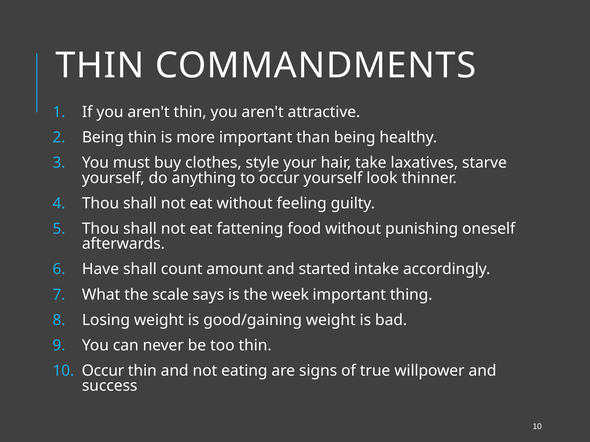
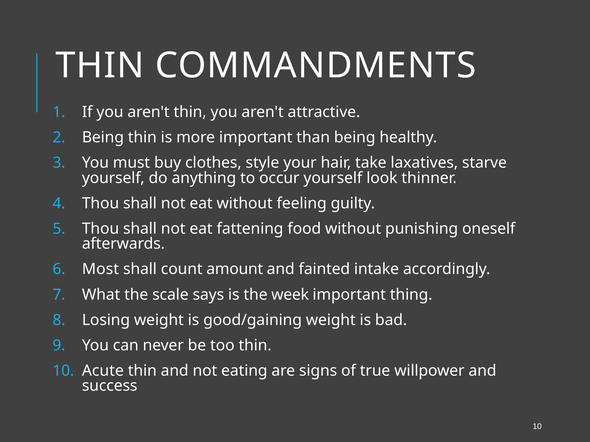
Have: Have -> Most (100, 269)
started: started -> fainted (324, 269)
10 Occur: Occur -> Acute (103, 371)
